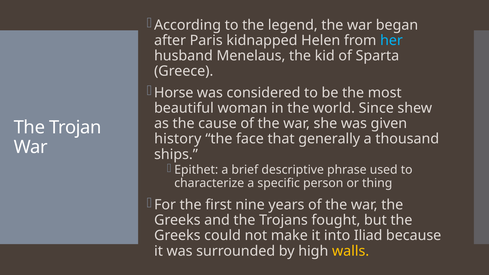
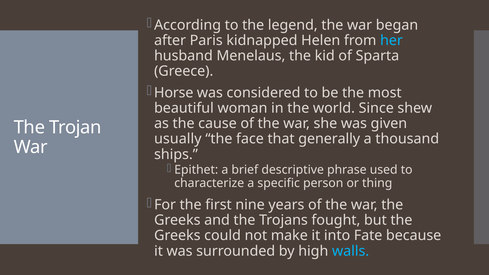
history: history -> usually (178, 139)
Iliad: Iliad -> Fate (368, 236)
walls colour: yellow -> light blue (351, 251)
